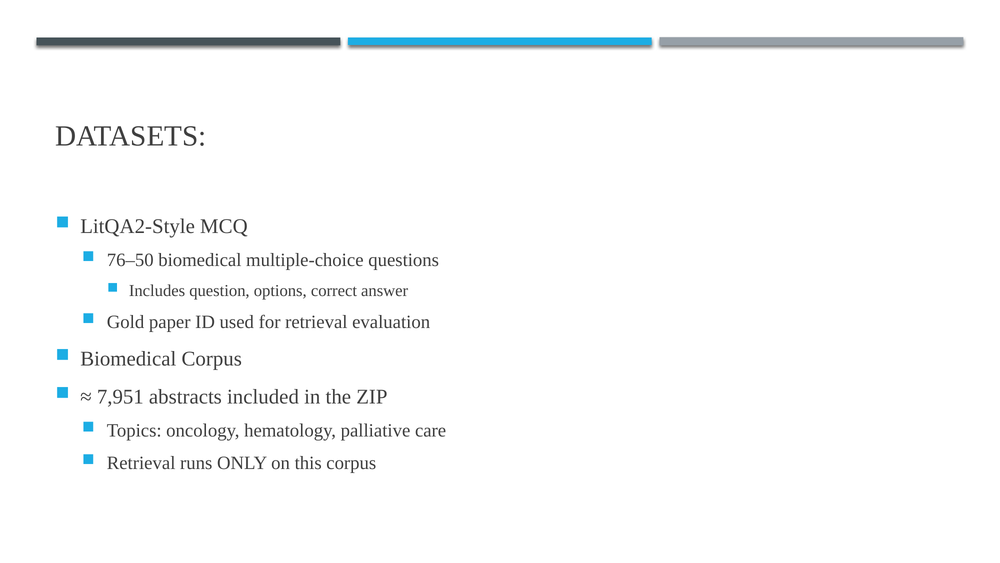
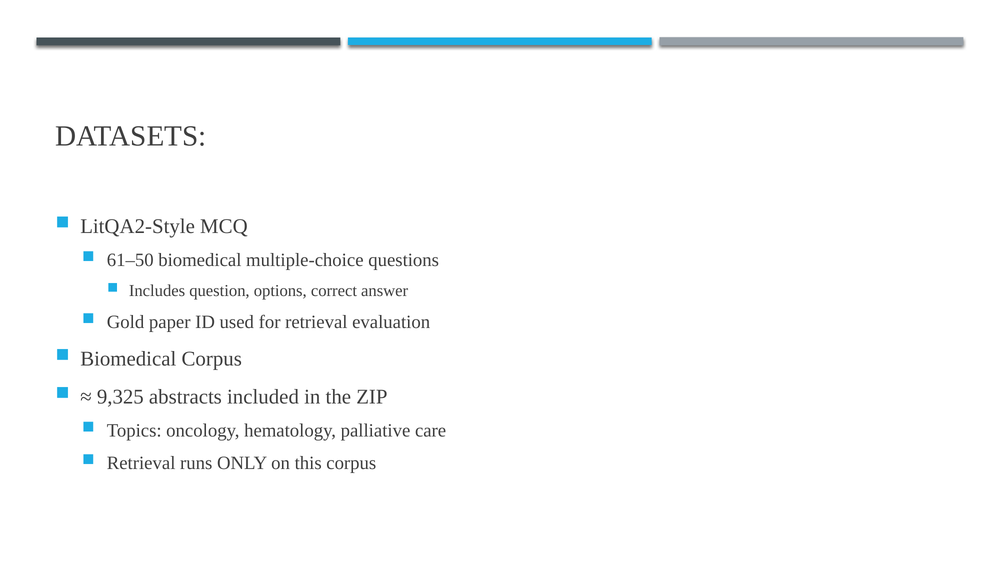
76–50: 76–50 -> 61–50 (130, 260)
7,951: 7,951 -> 9,325 (120, 396)
